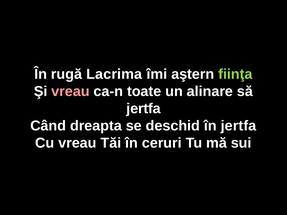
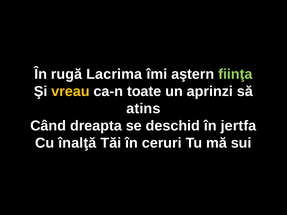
vreau colour: pink -> yellow (70, 91)
alinare: alinare -> aprinzi (210, 91)
jertfa: jertfa -> atins (143, 109)
Cu vreau: vreau -> înalţă (77, 143)
